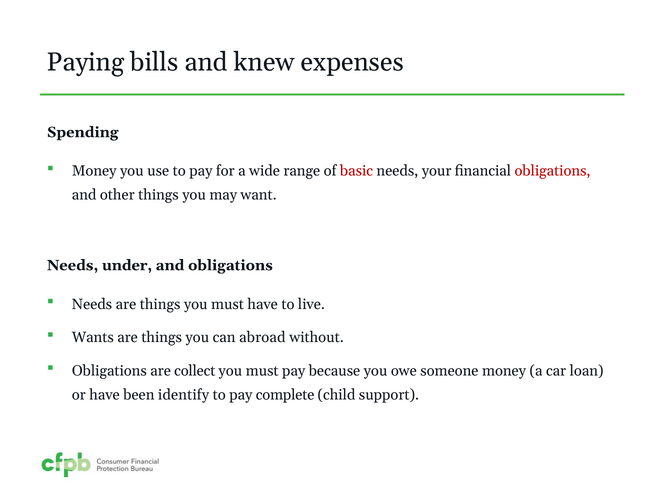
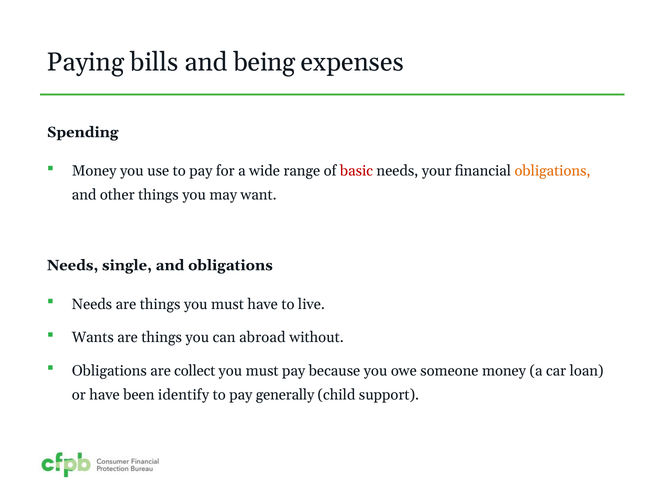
knew: knew -> being (265, 62)
obligations colour: red -> orange (553, 171)
under: under -> single (127, 265)
complete: complete -> generally (285, 394)
